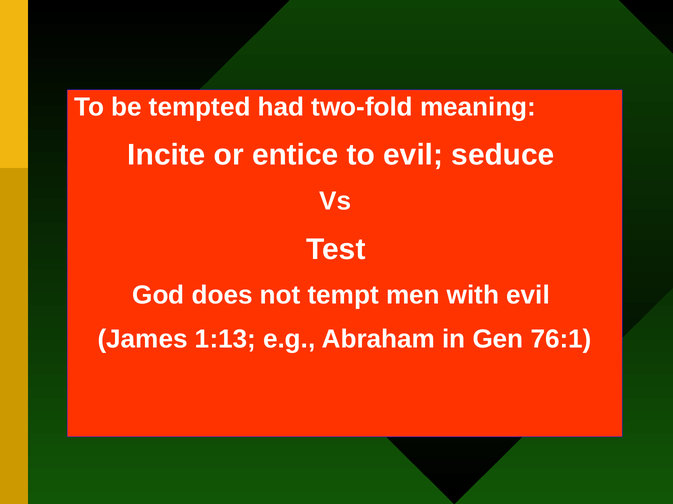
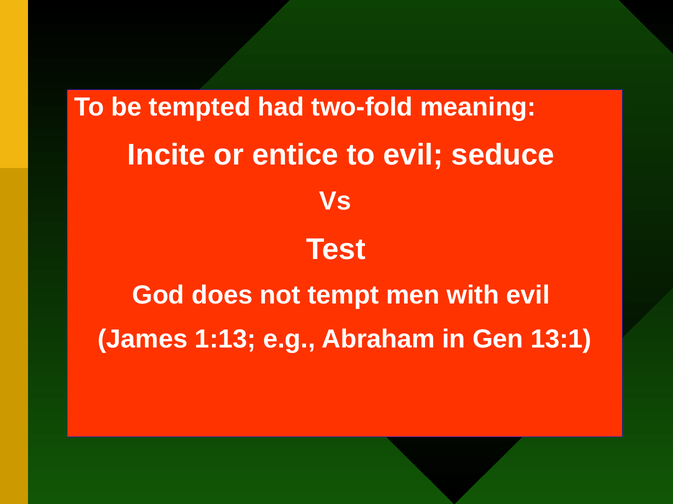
76:1: 76:1 -> 13:1 (561, 340)
